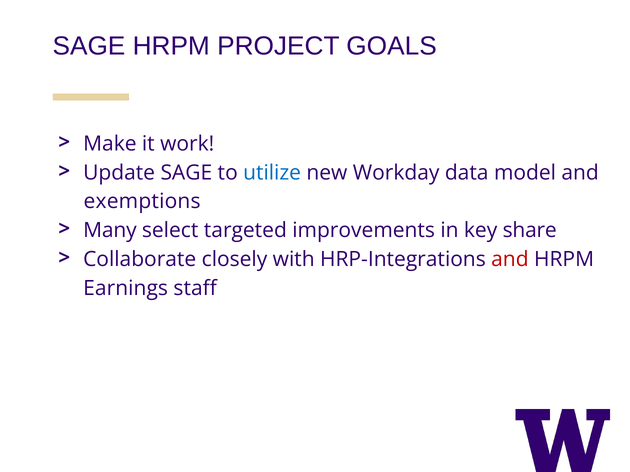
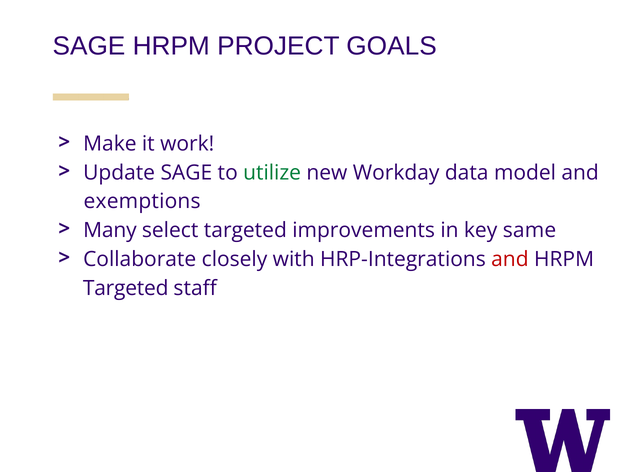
utilize colour: blue -> green (272, 173)
share: share -> same (530, 231)
Earnings: Earnings -> Targeted (126, 289)
